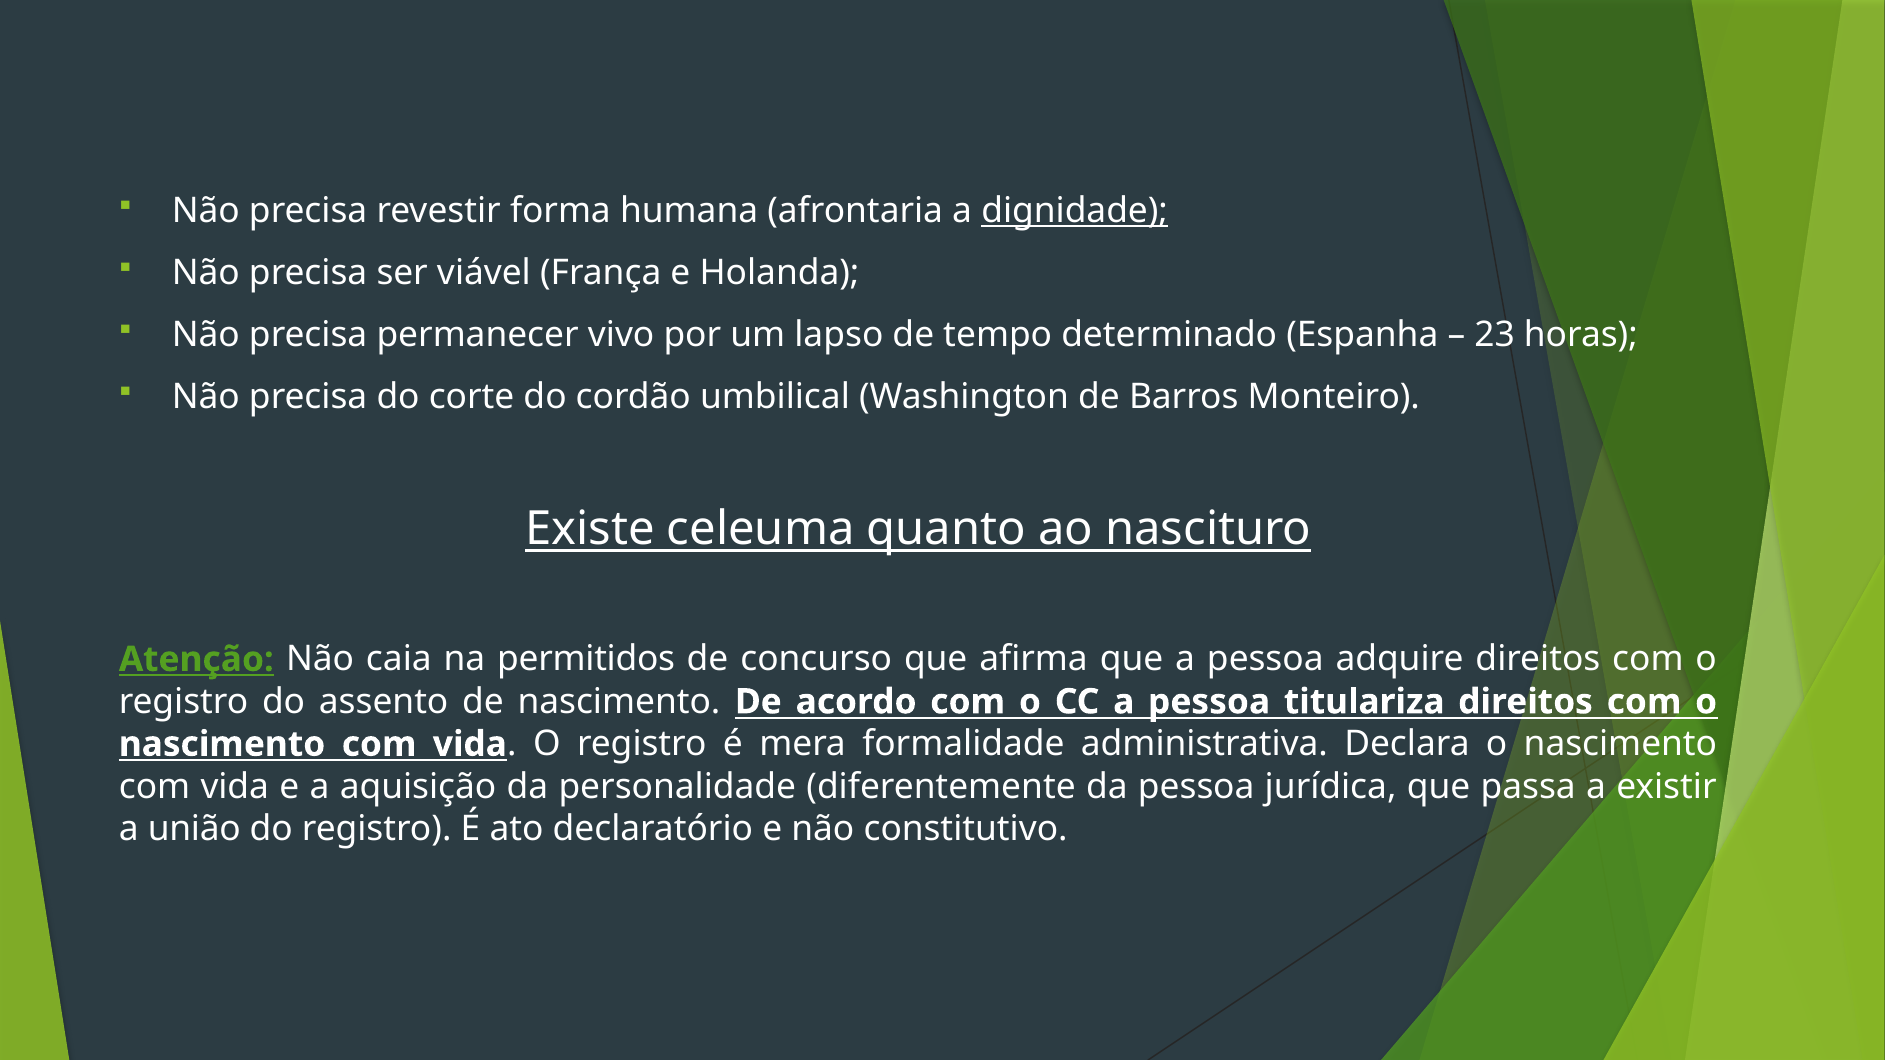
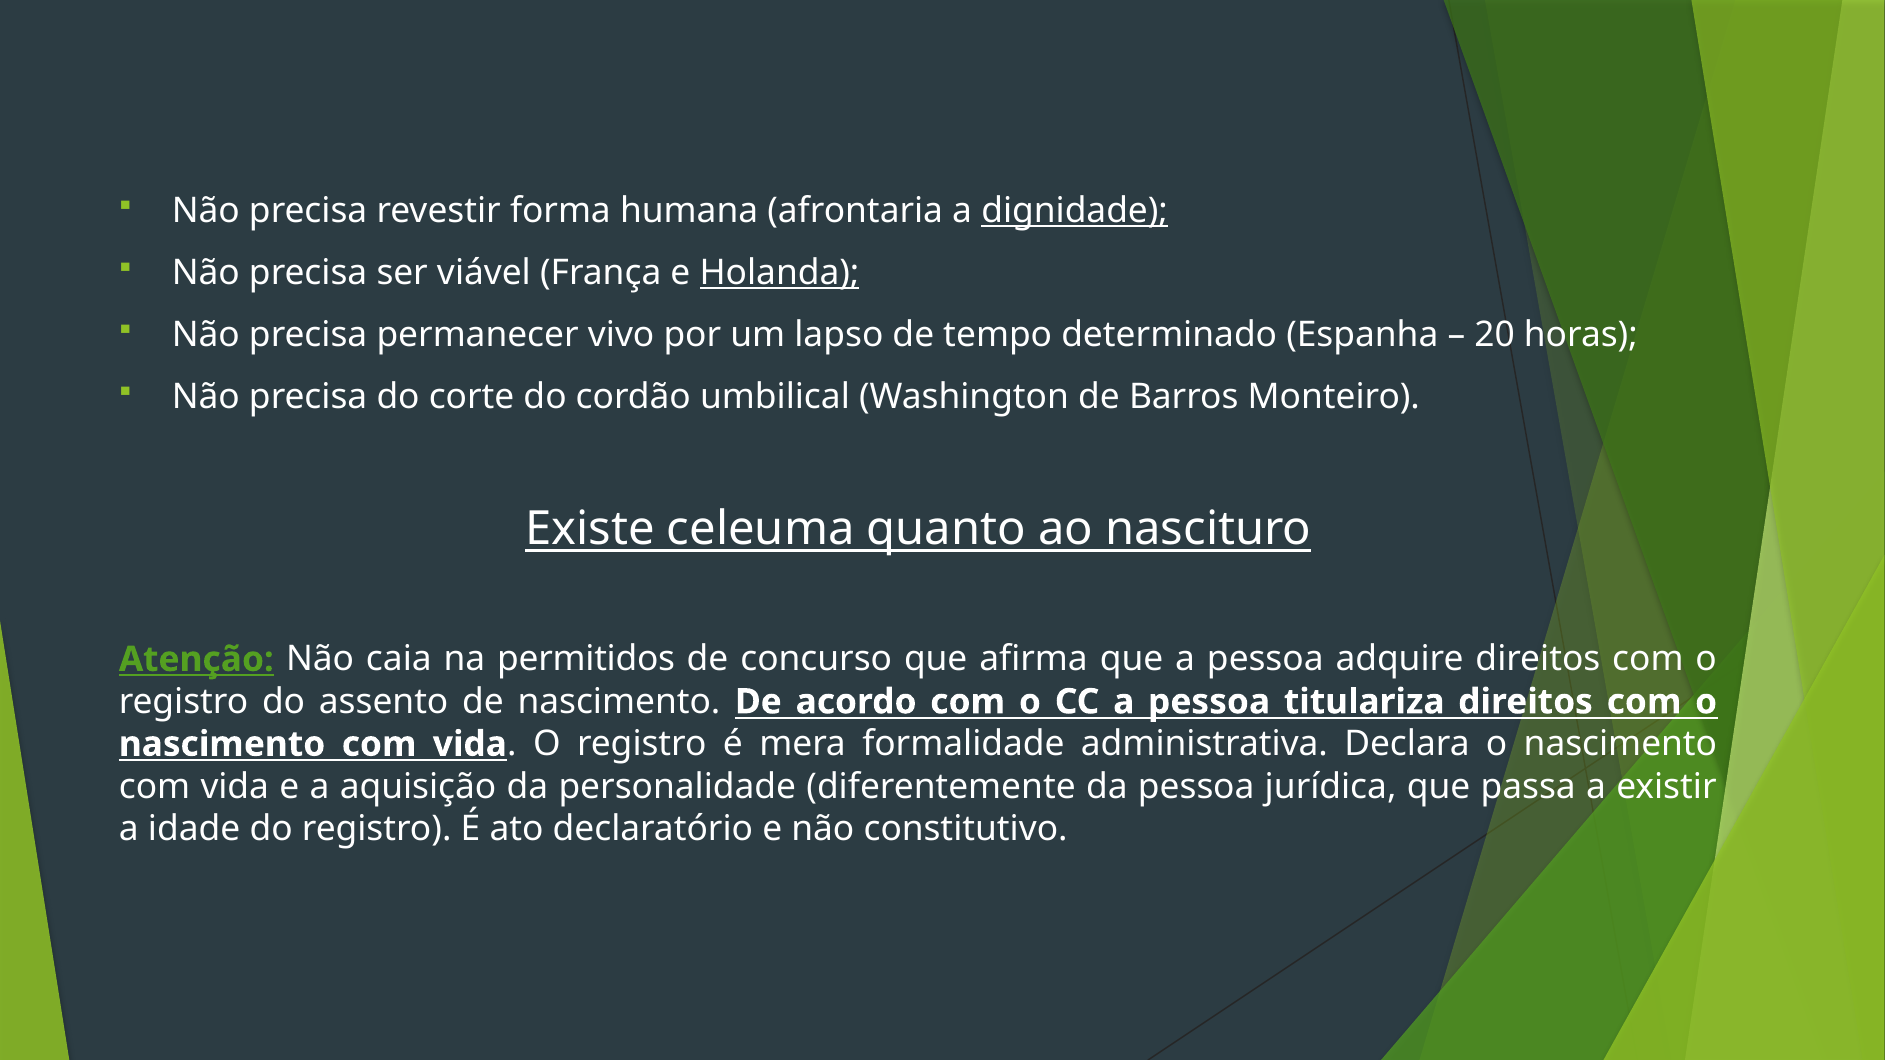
Holanda underline: none -> present (779, 273)
23: 23 -> 20 (1495, 335)
união: união -> idade (194, 829)
